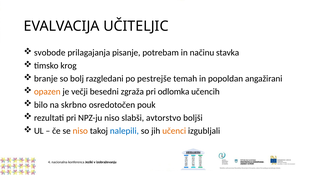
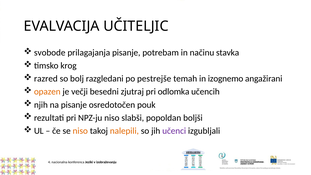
branje: branje -> razred (46, 79)
popoldan: popoldan -> izognemo (226, 79)
zgraža: zgraža -> zjutraj (132, 92)
bilo: bilo -> njih (41, 105)
na skrbno: skrbno -> pisanje (74, 105)
avtorstvo: avtorstvo -> popoldan (164, 118)
nalepili colour: blue -> orange (124, 131)
učenci colour: orange -> purple (174, 131)
